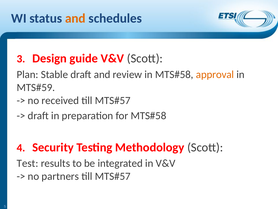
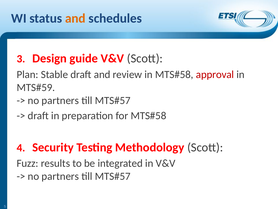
approval colour: orange -> red (215, 74)
received: received -> partners (60, 100)
Test: Test -> Fuzz (28, 163)
